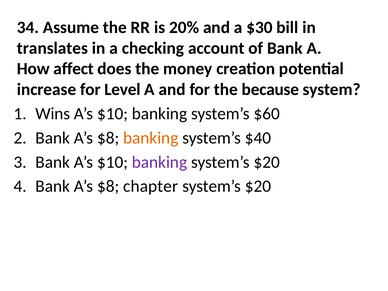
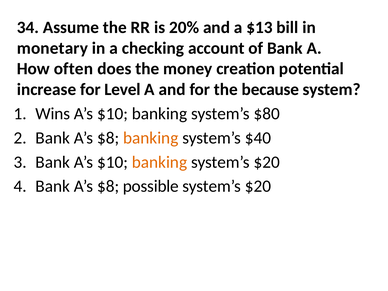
$30: $30 -> $13 (259, 27)
translates: translates -> monetary (52, 48)
affect: affect -> often (73, 69)
$60: $60 -> $80 (267, 114)
banking colour: purple -> orange (159, 162)
chapter: chapter -> possible (151, 186)
